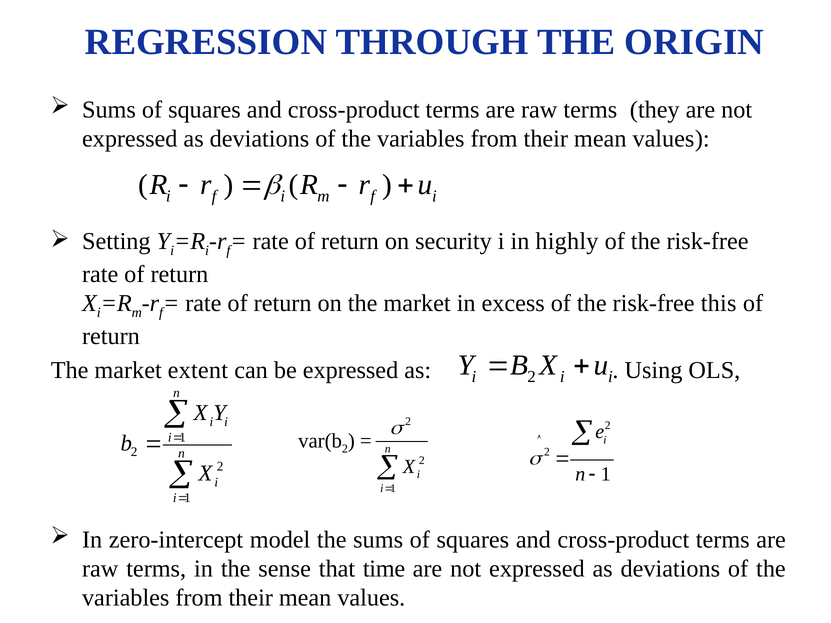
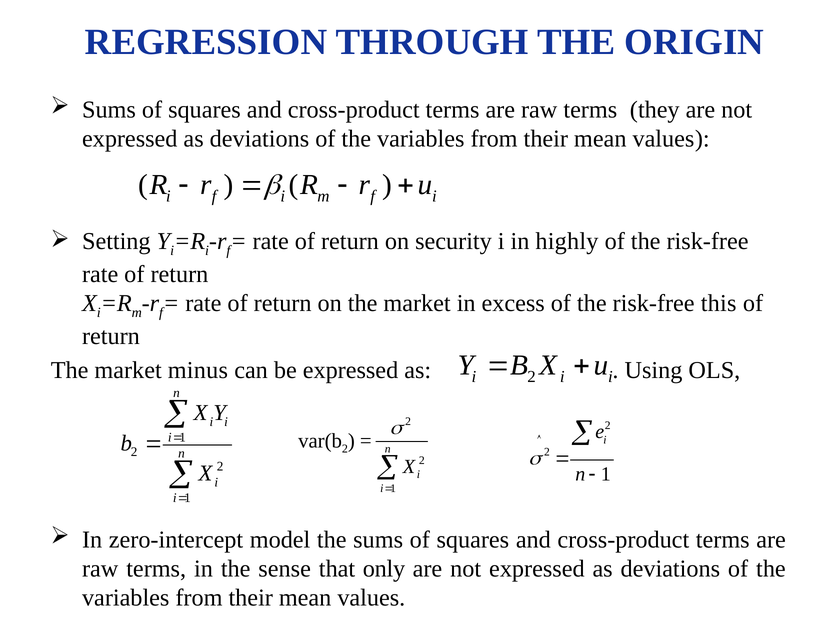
extent: extent -> minus (198, 370)
time: time -> only (384, 569)
